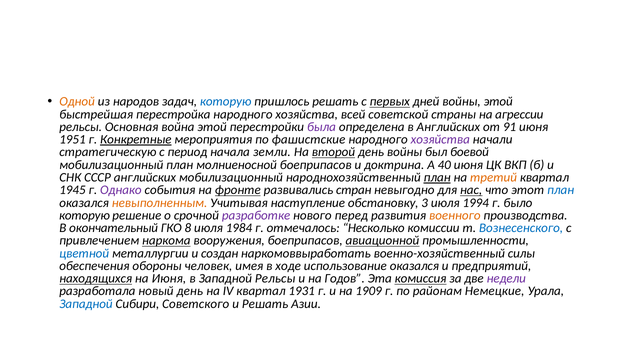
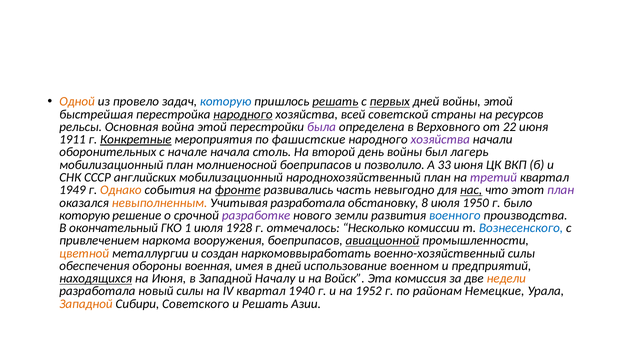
народов: народов -> провело (136, 102)
решать underline: none -> present (335, 102)
народного underline: none -> present (243, 114)
агрессии: агрессии -> ресурсов (519, 114)
в Английских: Английских -> Верховного (448, 127)
91: 91 -> 22 (510, 127)
1951: 1951 -> 1911 (72, 140)
стратегическую: стратегическую -> оборонительных (108, 152)
период: период -> начале (187, 152)
земли: земли -> столь (272, 152)
второй underline: present -> none (333, 152)
боевой: боевой -> лагерь (469, 152)
доктрина: доктрина -> позволило (394, 165)
40: 40 -> 33 (444, 165)
план underline: present -> none (437, 177)
третий colour: orange -> purple (494, 177)
1945: 1945 -> 1949 (72, 190)
Однако colour: purple -> orange (121, 190)
стран: стран -> часть (354, 190)
план colour: blue -> purple (561, 190)
Учитывая наступление: наступление -> разработала (308, 203)
3: 3 -> 8 (425, 203)
1994: 1994 -> 1950 (476, 203)
перед: перед -> земли (351, 215)
военного colour: orange -> blue (455, 215)
8: 8 -> 1 (188, 228)
1984: 1984 -> 1928 (239, 228)
наркома underline: present -> none (166, 241)
цветной colour: blue -> orange (84, 253)
человек: человек -> военная (209, 266)
в ходе: ходе -> дней (288, 266)
использование оказался: оказался -> военном (414, 266)
Западной Рельсы: Рельсы -> Началу (275, 279)
Годов: Годов -> Войск (345, 279)
комиссия underline: present -> none (421, 279)
недели colour: purple -> orange (506, 279)
новый день: день -> силы (190, 291)
1931: 1931 -> 1940 (302, 291)
1909: 1909 -> 1952 (369, 291)
Западной colour: blue -> orange (86, 304)
